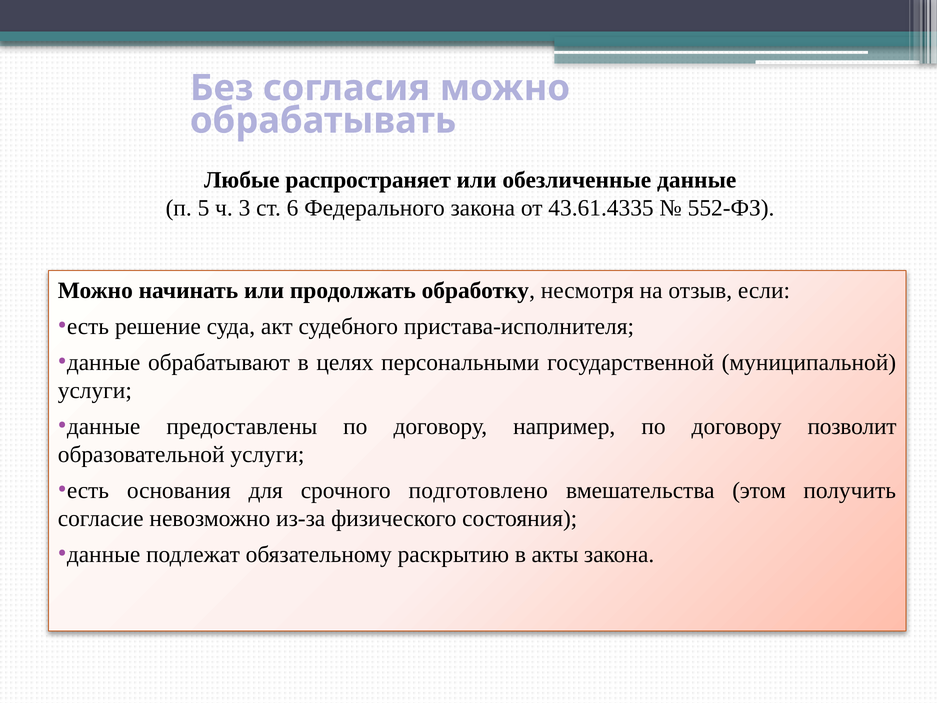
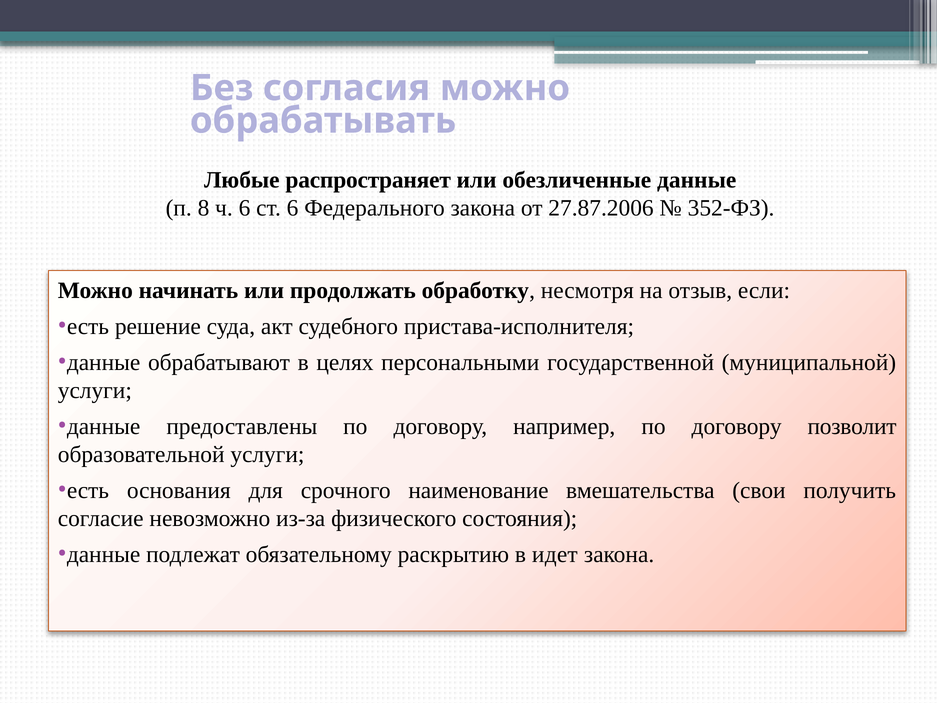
5: 5 -> 8 (204, 208)
ч 3: 3 -> 6 (245, 208)
43.61.4335: 43.61.4335 -> 27.87.2006 (601, 208)
552-ФЗ: 552-ФЗ -> 352-ФЗ (731, 208)
подготовлено: подготовлено -> наименование (478, 490)
этом: этом -> свои (759, 490)
акты: акты -> идет (555, 555)
